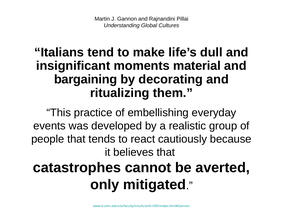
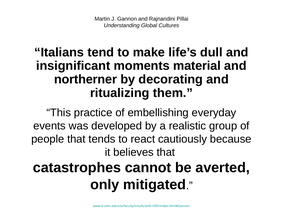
bargaining: bargaining -> northerner (86, 80)
